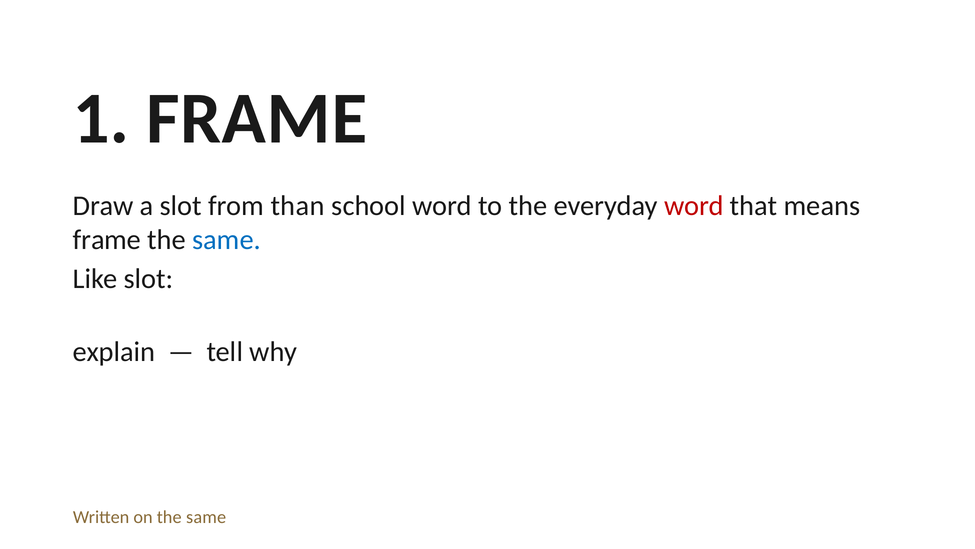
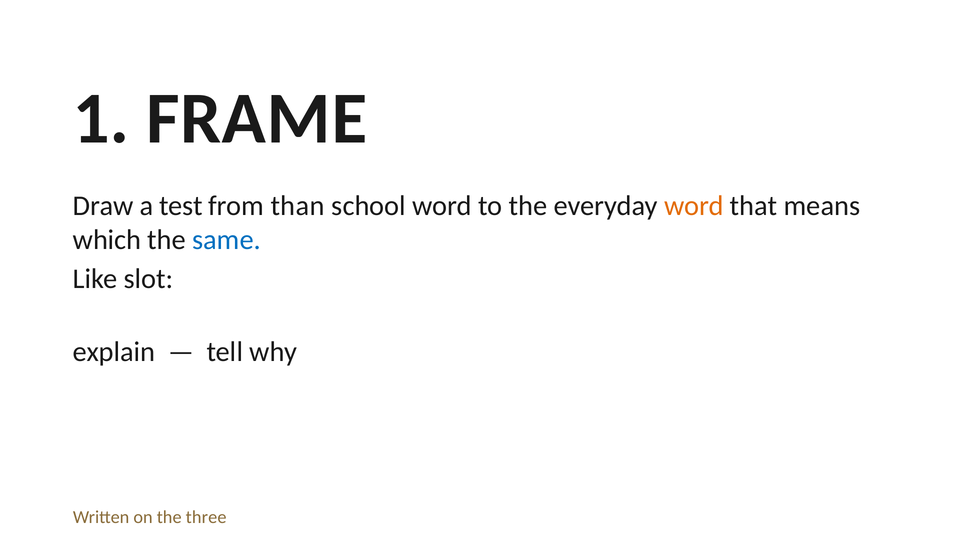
a slot: slot -> test (181, 205)
word colour: red -> orange (694, 205)
frame: frame -> which (107, 240)
on the same: same -> three (206, 517)
